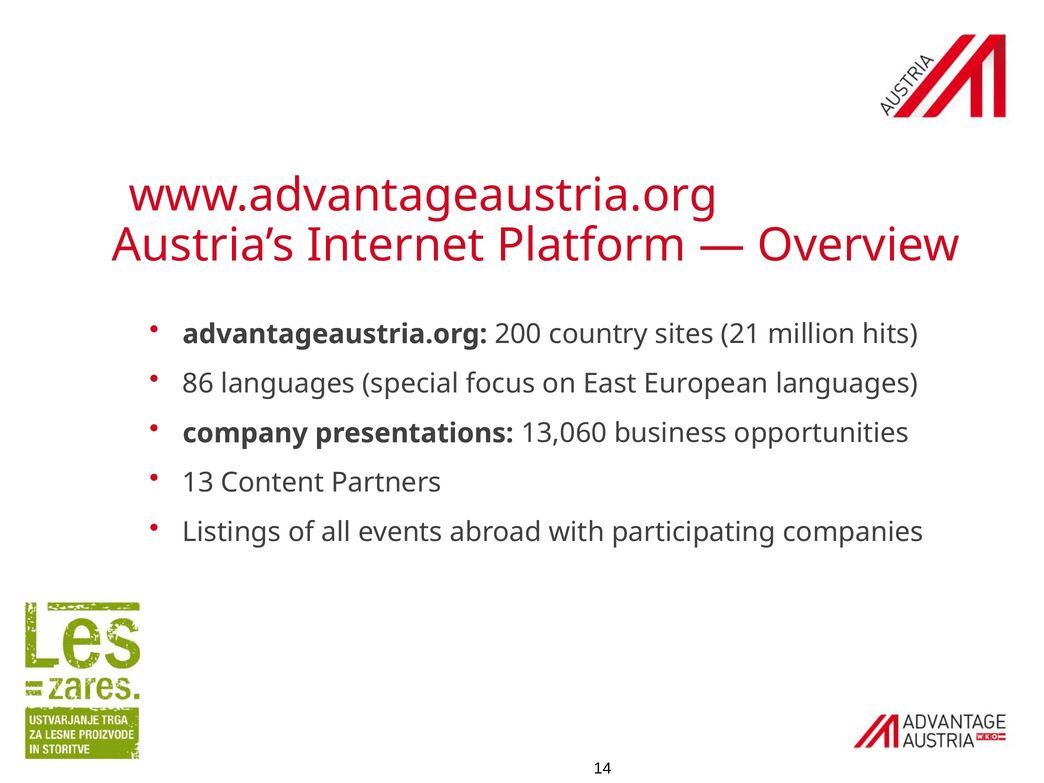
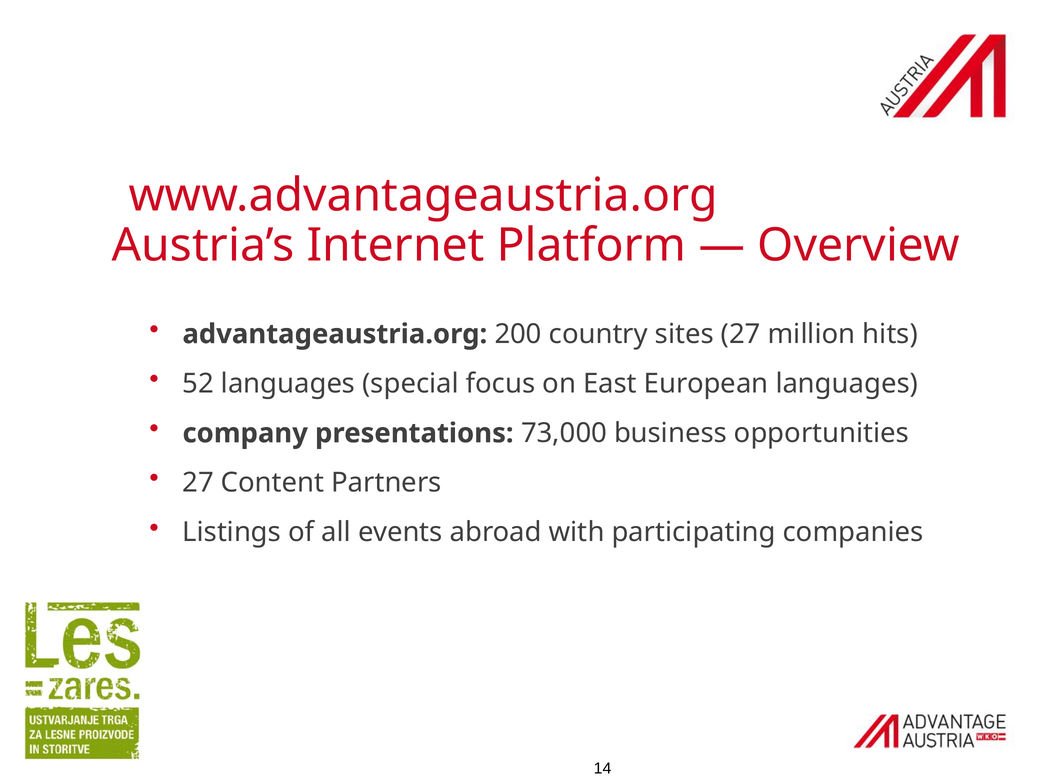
sites 21: 21 -> 27 (741, 334)
86: 86 -> 52 (198, 384)
13,060: 13,060 -> 73,000 (564, 433)
13: 13 -> 27 (198, 483)
